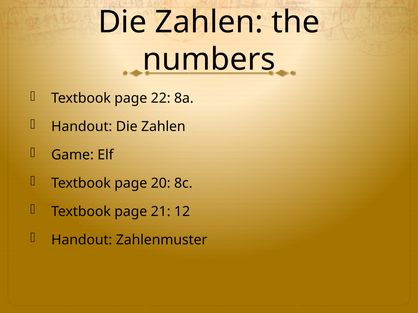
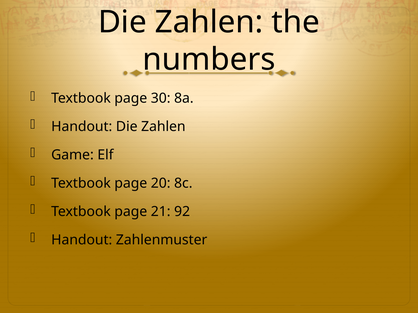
22: 22 -> 30 (161, 99)
12: 12 -> 92 (182, 212)
